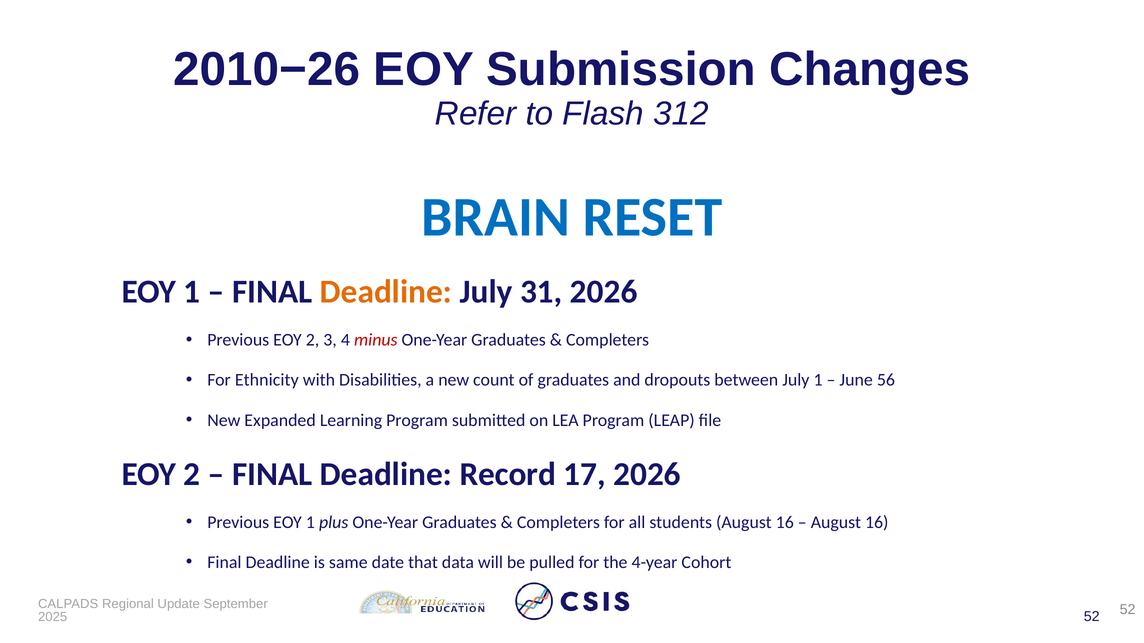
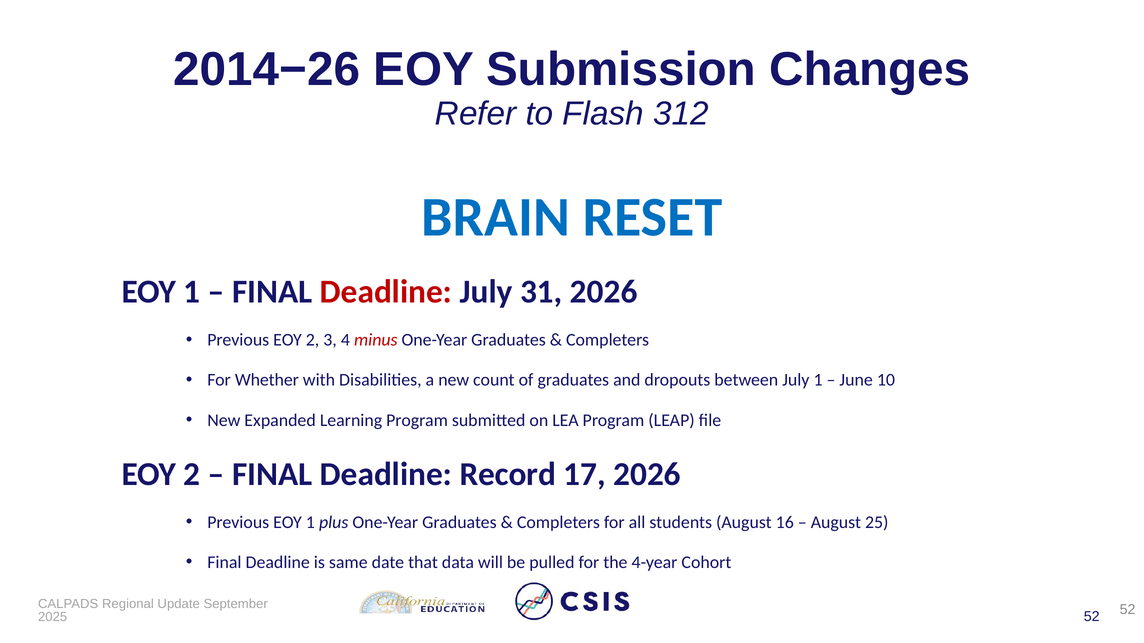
2010−26: 2010−26 -> 2014−26 (267, 70)
Deadline colour: orange -> red (386, 292)
Ethnicity: Ethnicity -> Whether (267, 380)
56: 56 -> 10 (886, 380)
16: 16 -> 25 (877, 523)
